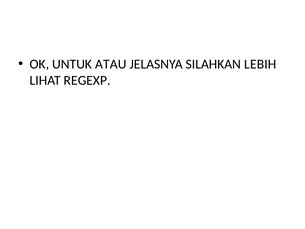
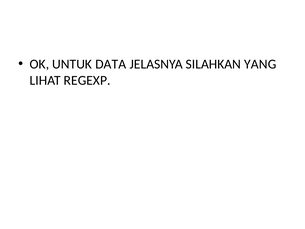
ATAU: ATAU -> DATA (111, 64)
LEBIH: LEBIH -> YANG (260, 64)
